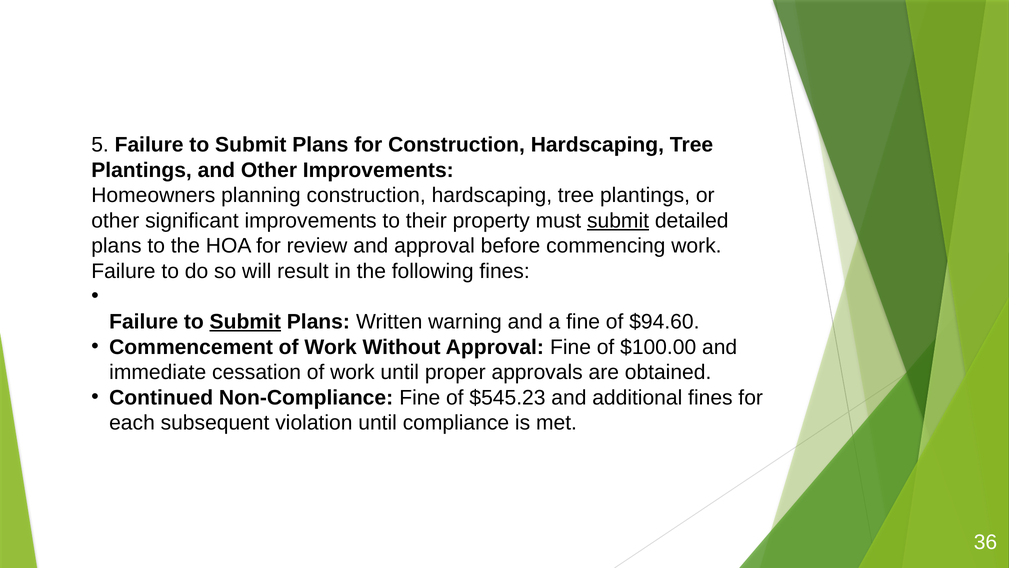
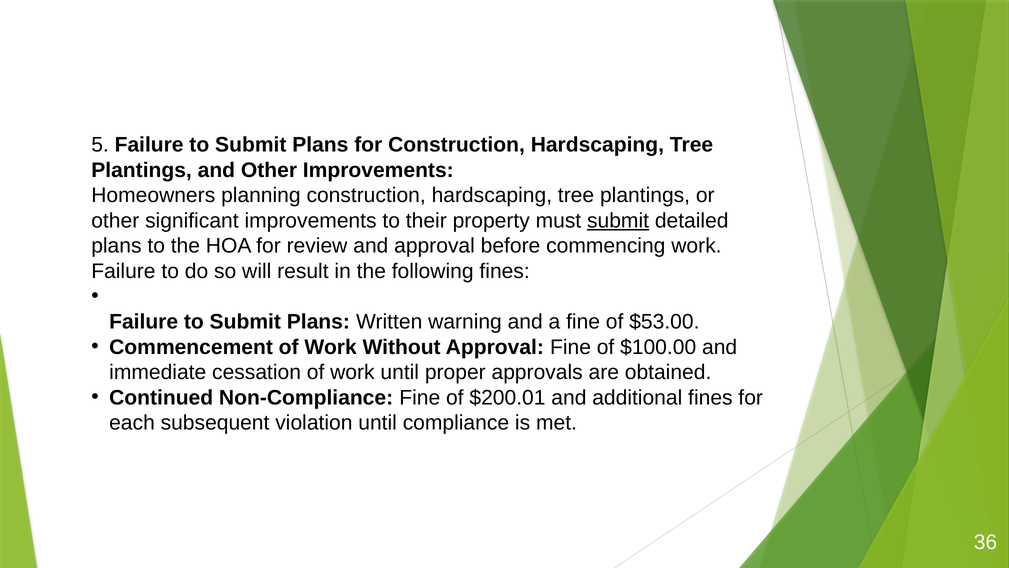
Submit underline: present -> none (245, 322)
$94.60: $94.60 -> $53.00 (664, 322)
$545.23: $545.23 -> $200.01 (507, 397)
